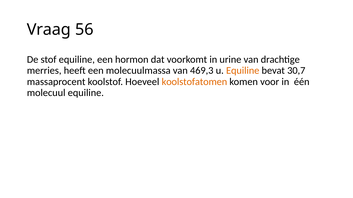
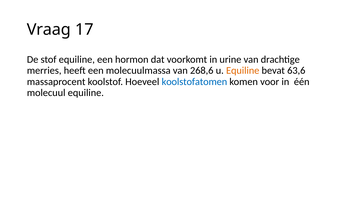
56: 56 -> 17 (84, 30)
469,3: 469,3 -> 268,6 (202, 71)
30,7: 30,7 -> 63,6 (296, 71)
koolstofatomen colour: orange -> blue (194, 82)
